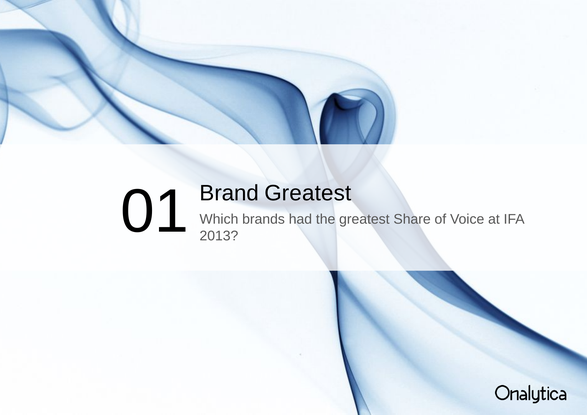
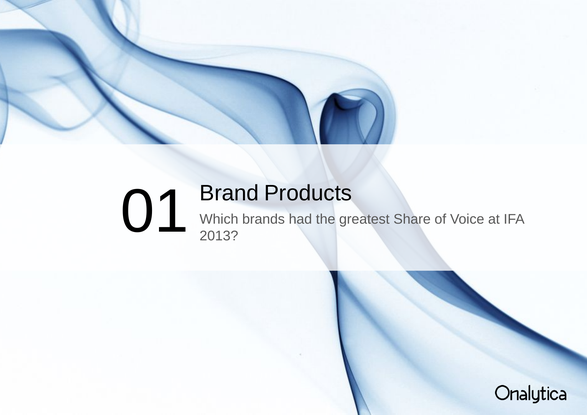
Greatest: Greatest -> Products (308, 193)
